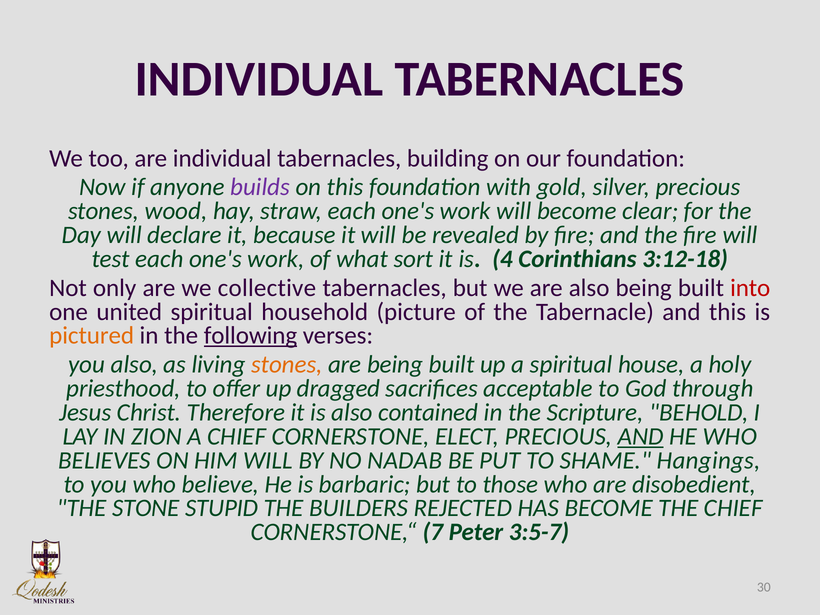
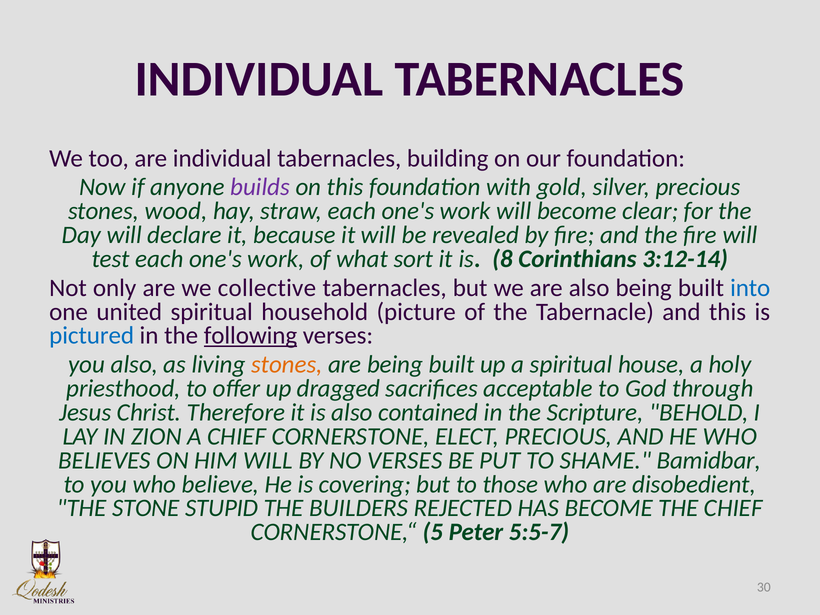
4: 4 -> 8 (502, 259)
3:12-18: 3:12-18 -> 3:12-14 (685, 259)
into colour: red -> blue (750, 288)
pictured colour: orange -> blue (92, 336)
AND underline: present -> none (641, 436)
NO NADAB: NADAB -> VERSES (405, 460)
Hangings: Hangings -> Bamidbar (709, 460)
barbaric: barbaric -> covering (365, 484)
7: 7 -> 5 (433, 532)
3:5-7: 3:5-7 -> 5:5-7 (539, 532)
